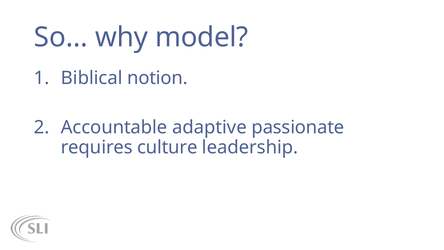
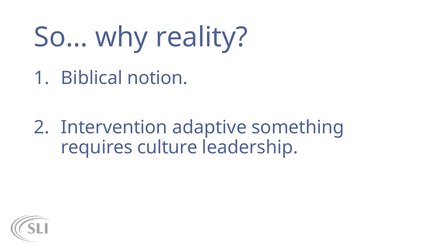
model: model -> reality (202, 37)
Accountable: Accountable -> Intervention (114, 127)
passionate: passionate -> something (298, 127)
